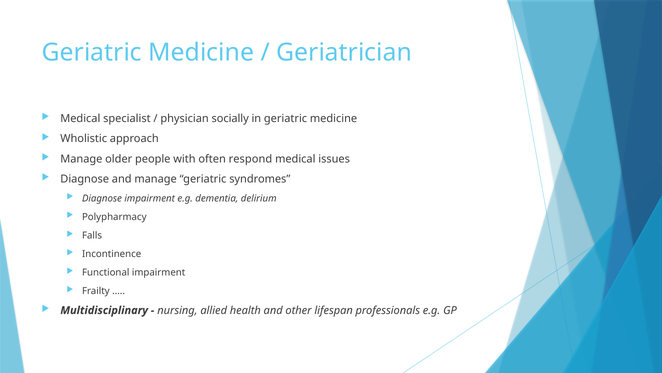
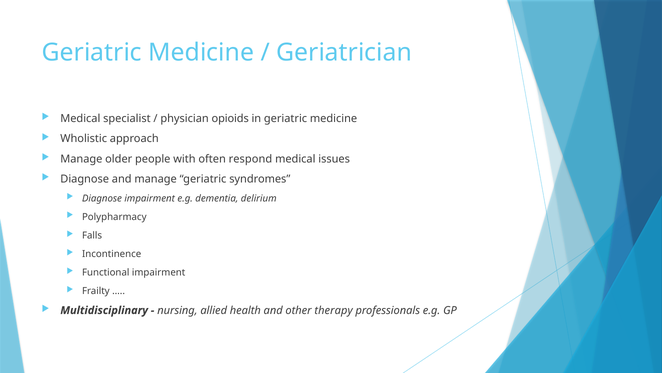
socially: socially -> opioids (230, 118)
lifespan: lifespan -> therapy (334, 310)
